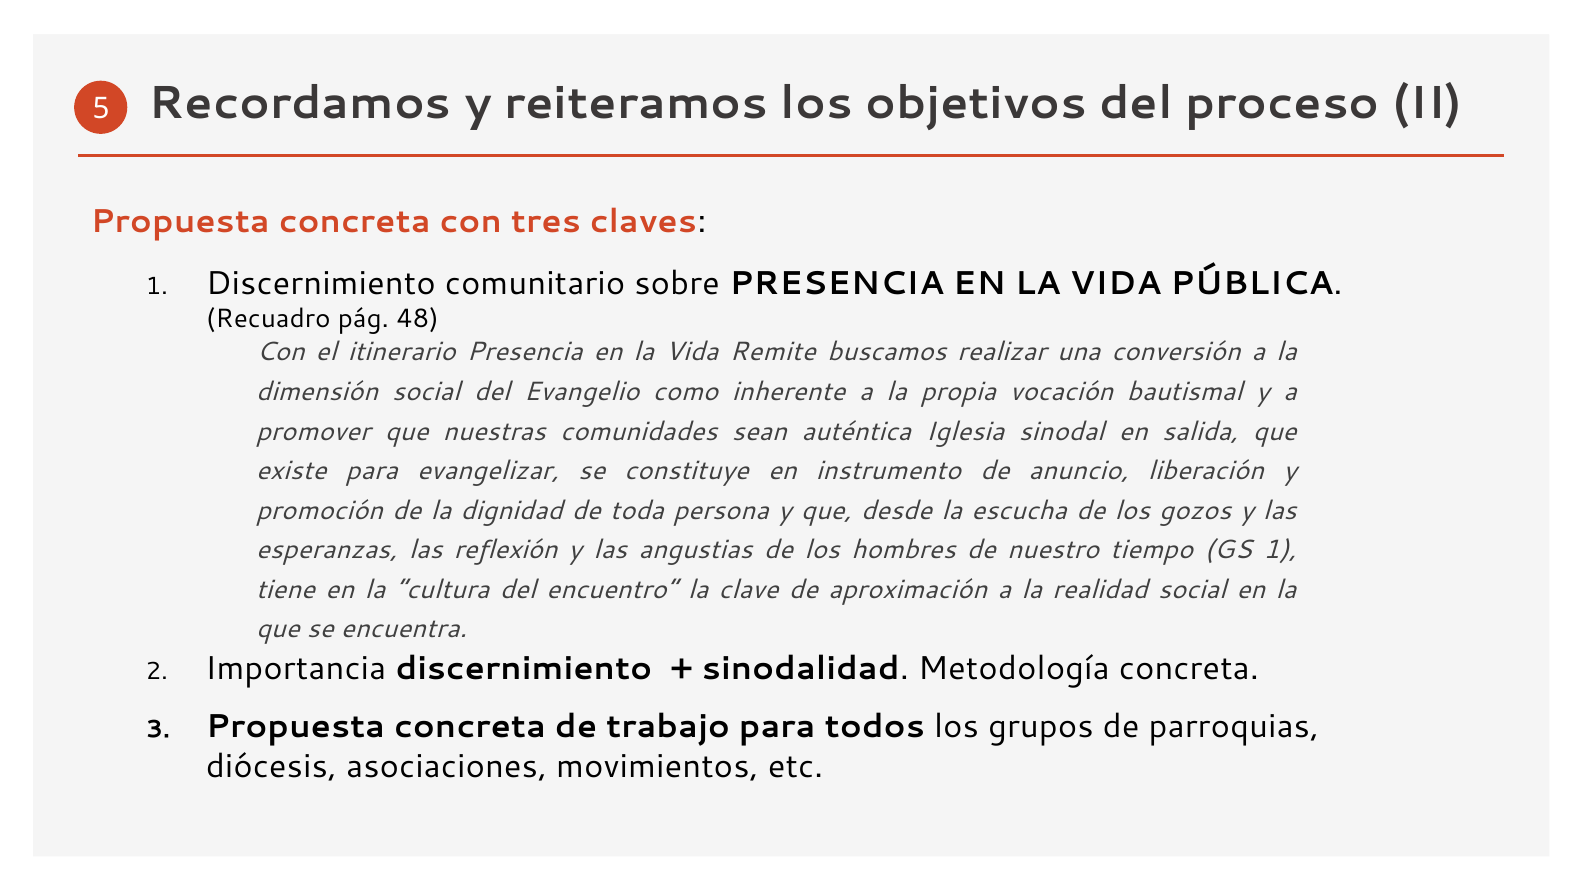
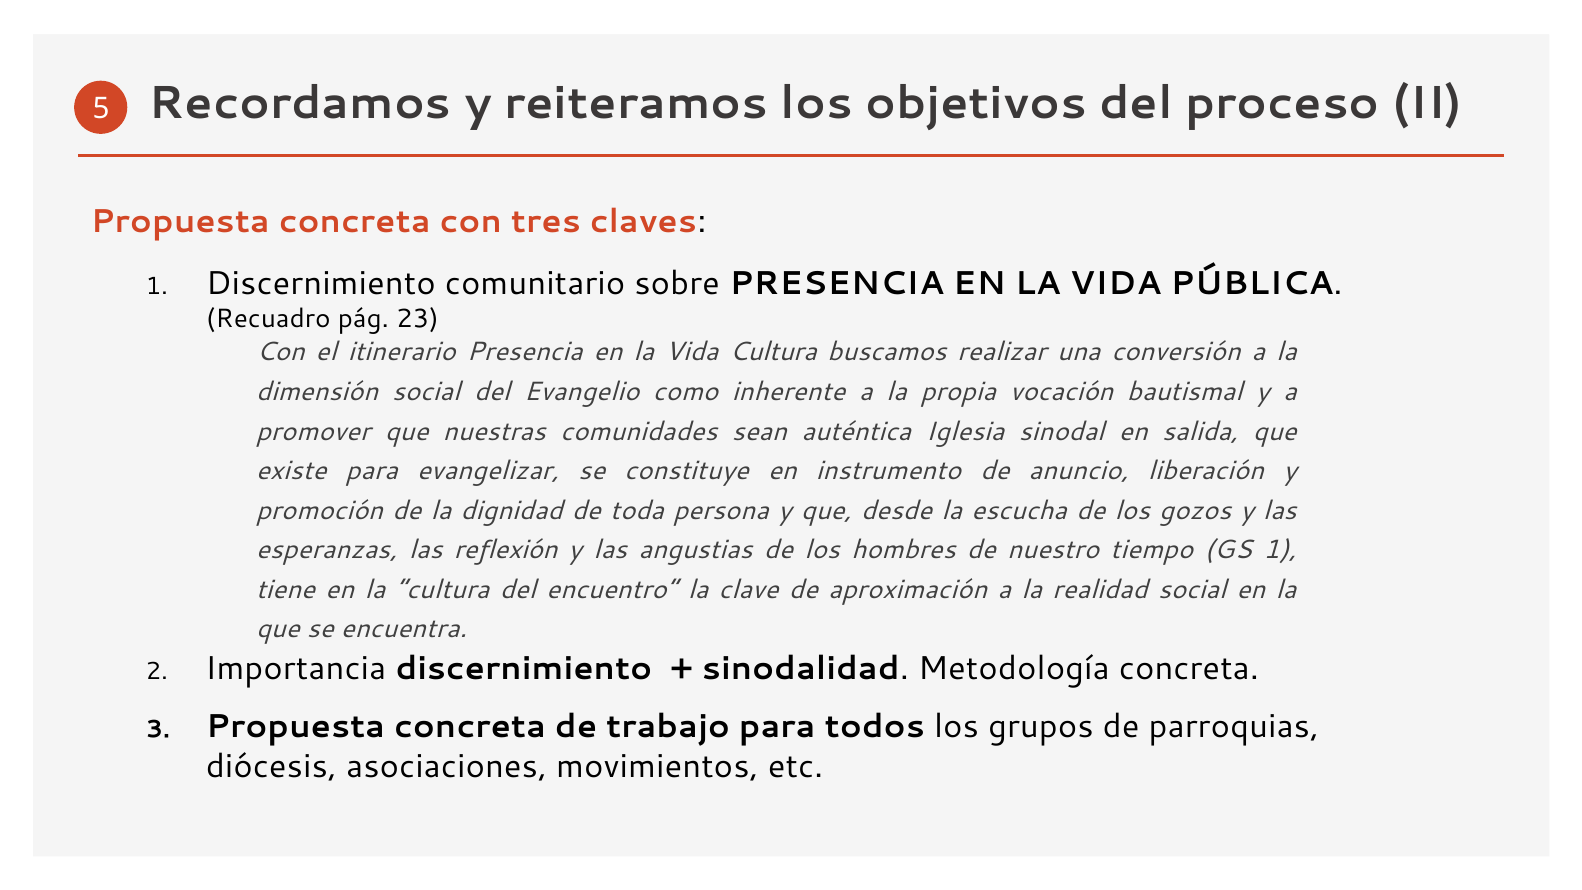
48: 48 -> 23 (417, 319)
Vida Remite: Remite -> Cultura (773, 352)
